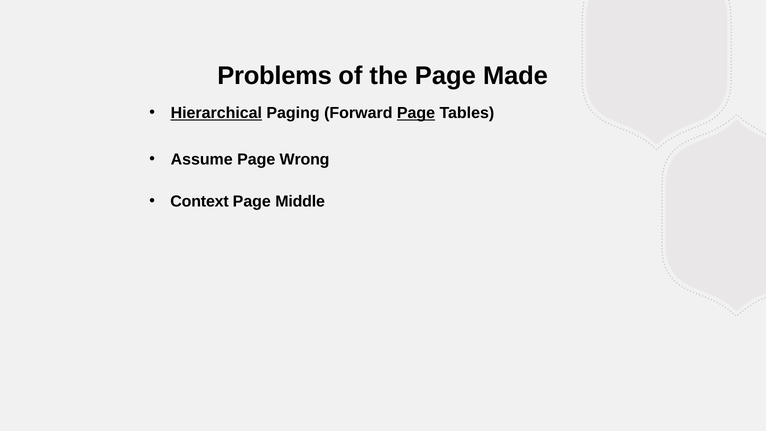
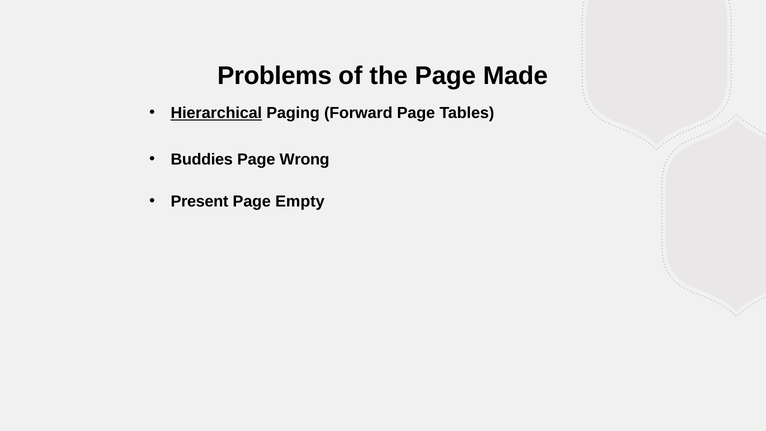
Page underline: present -> none (416, 113)
Assume: Assume -> Buddies (202, 159)
Context: Context -> Present (200, 202)
Middle: Middle -> Empty (300, 202)
